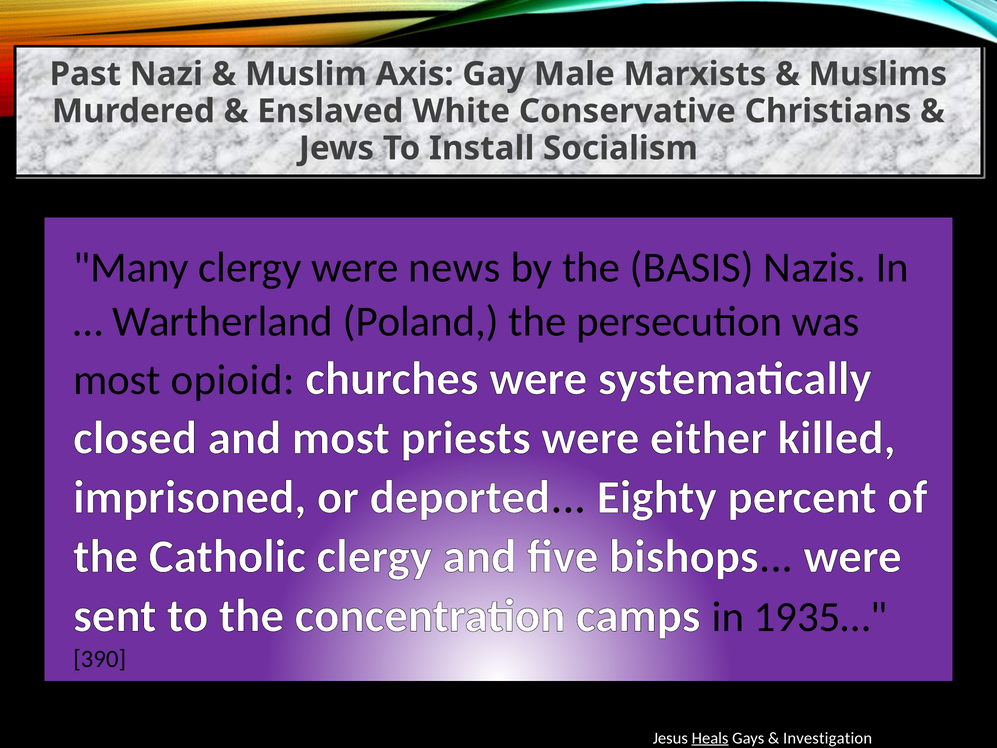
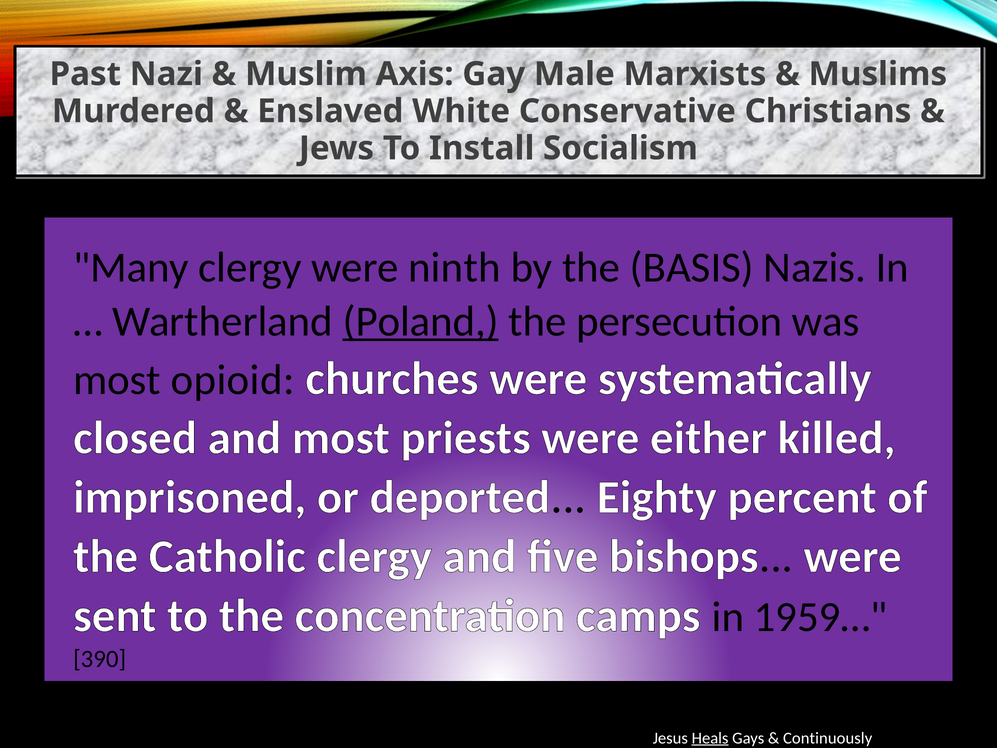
news: news -> ninth (454, 267)
Poland underline: none -> present (421, 321)
1935…: 1935… -> 1959… (821, 617)
Investigation: Investigation -> Continuously (828, 738)
